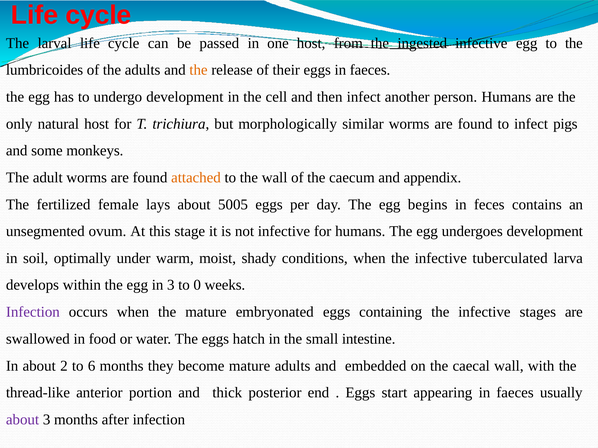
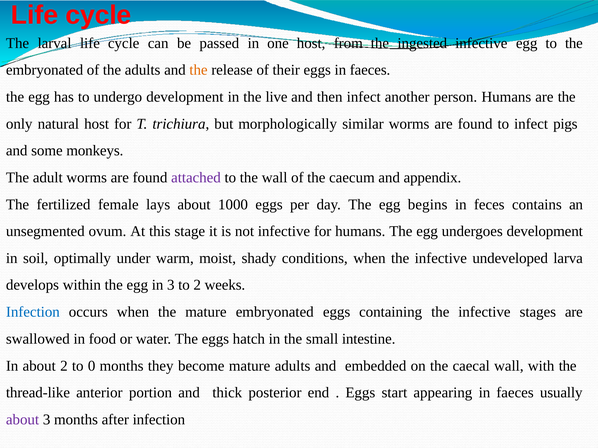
lumbricoides: lumbricoides -> embryonated (45, 70)
cell: cell -> live (277, 97)
attached colour: orange -> purple (196, 178)
5005: 5005 -> 1000 (233, 205)
tuberculated: tuberculated -> undeveloped (510, 258)
to 0: 0 -> 2 (197, 285)
Infection colour: purple -> blue (33, 312)
6: 6 -> 0 (92, 366)
